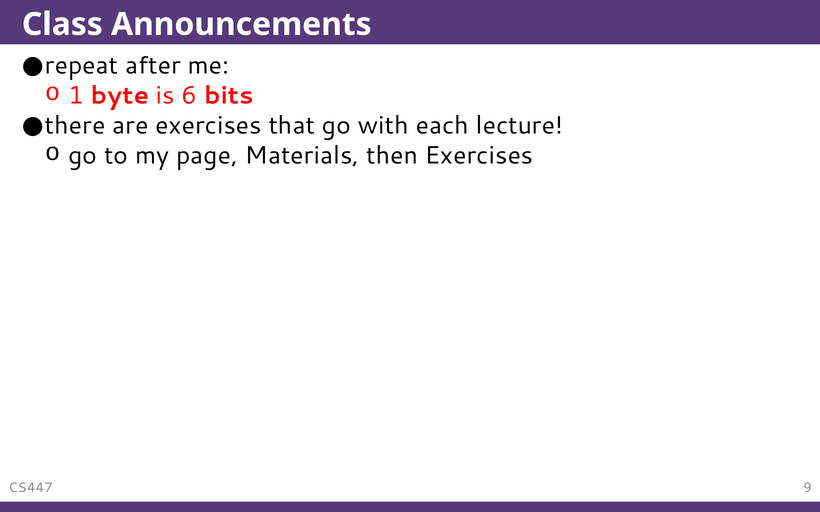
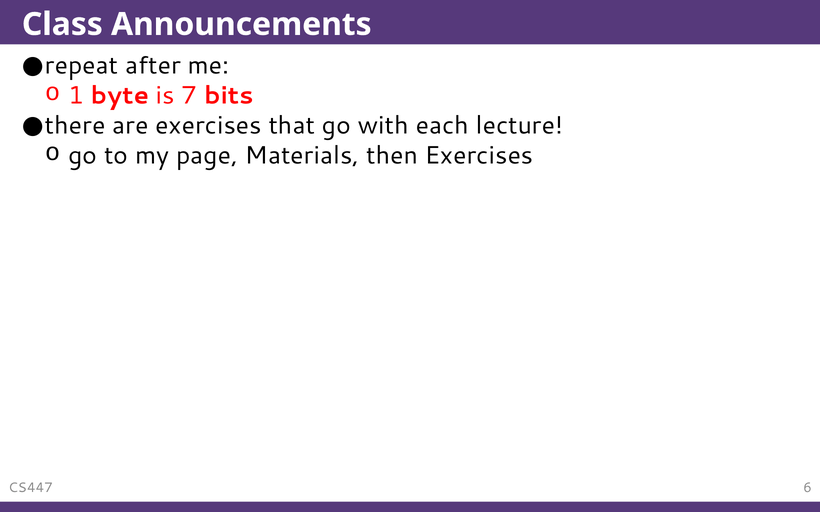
6: 6 -> 7 (189, 95)
9: 9 -> 6 (808, 488)
